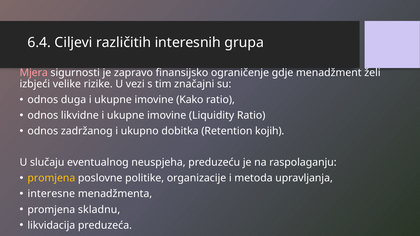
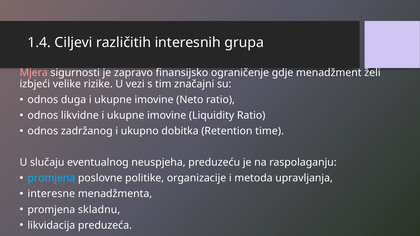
6.4: 6.4 -> 1.4 (39, 43)
Kako: Kako -> Neto (190, 100)
kojih: kojih -> time (270, 131)
promjena colour: yellow -> light blue (51, 178)
